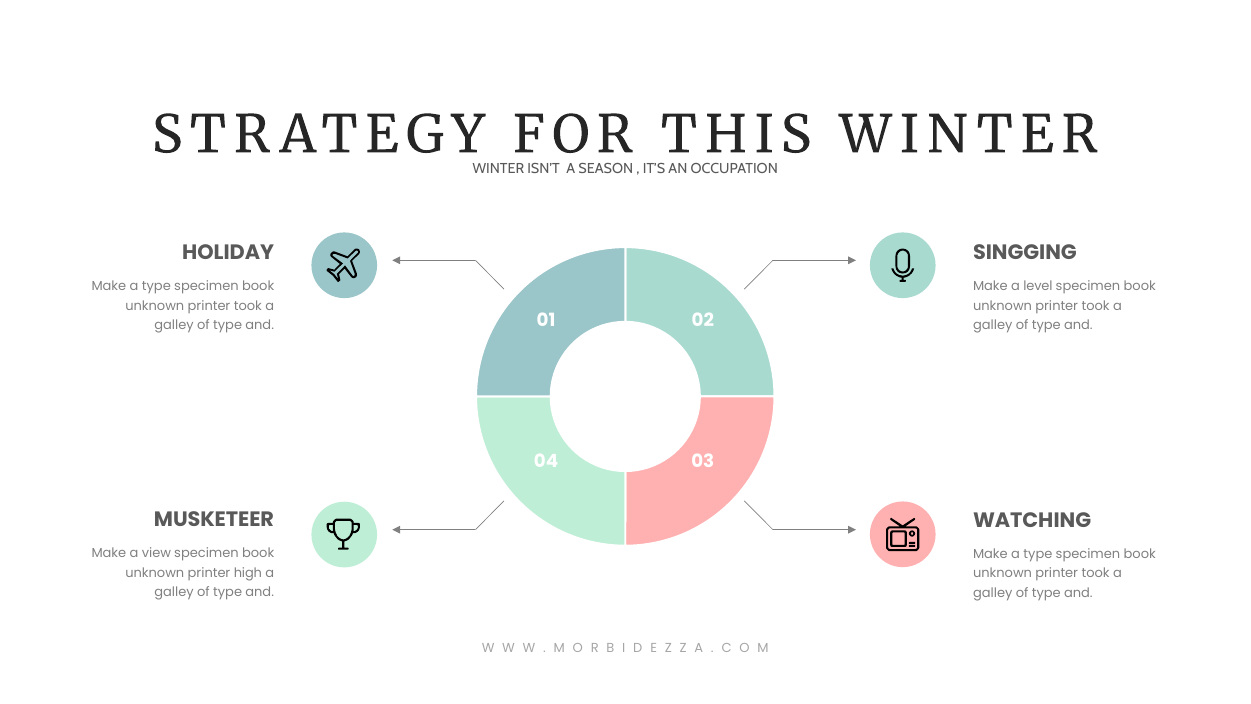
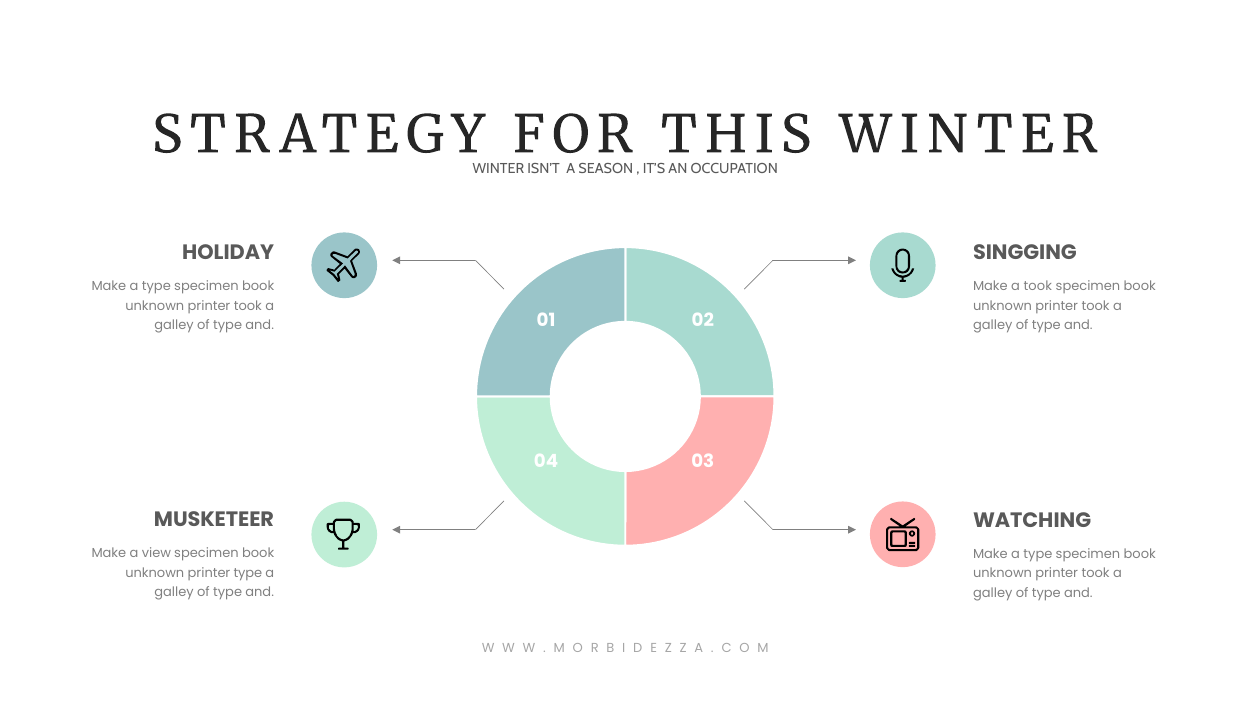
a level: level -> took (1038, 286)
printer high: high -> type (248, 572)
